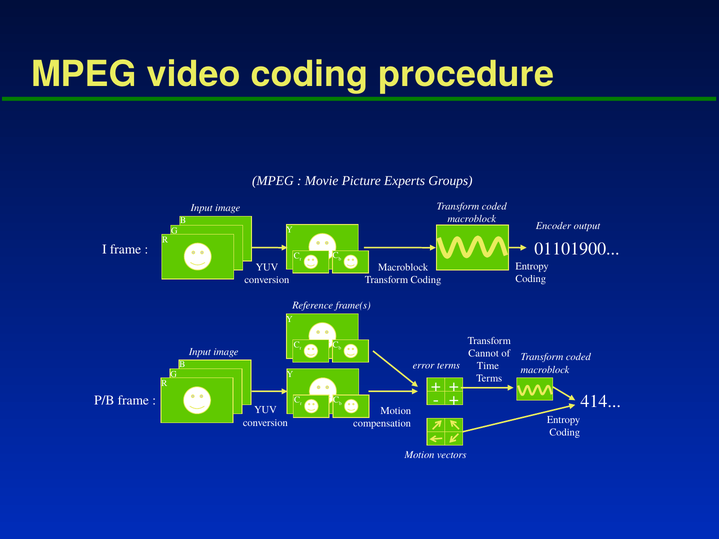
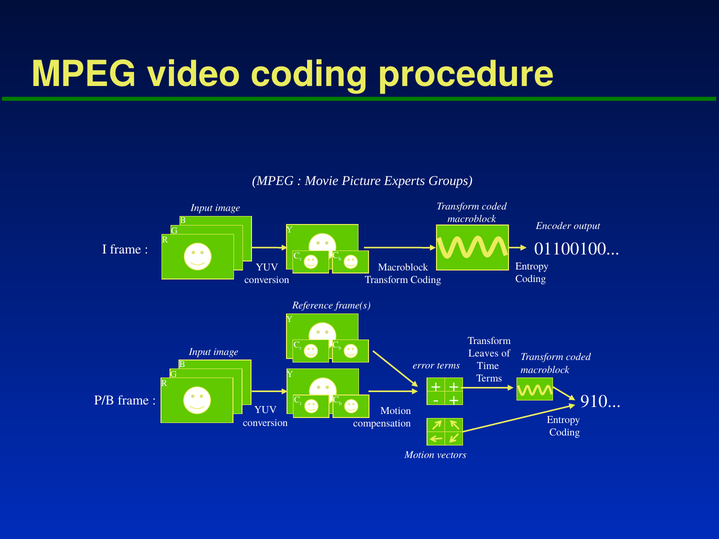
01101900: 01101900 -> 01100100 (577, 249)
Cannot: Cannot -> Leaves (484, 354)
414: 414 -> 910 (601, 402)
